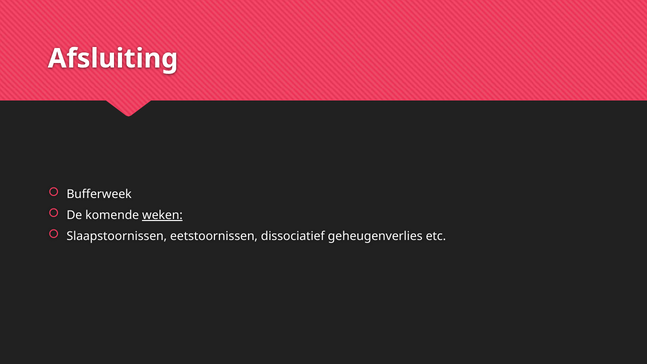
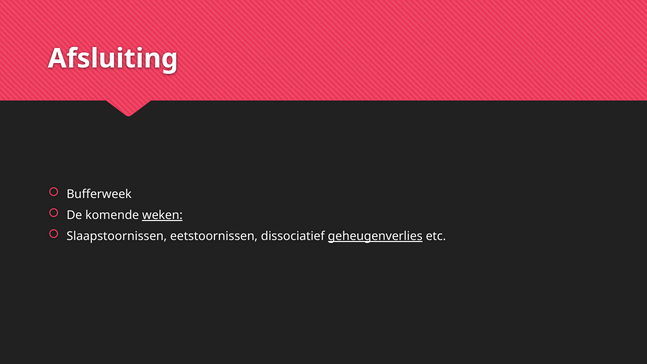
geheugenverlies underline: none -> present (375, 236)
